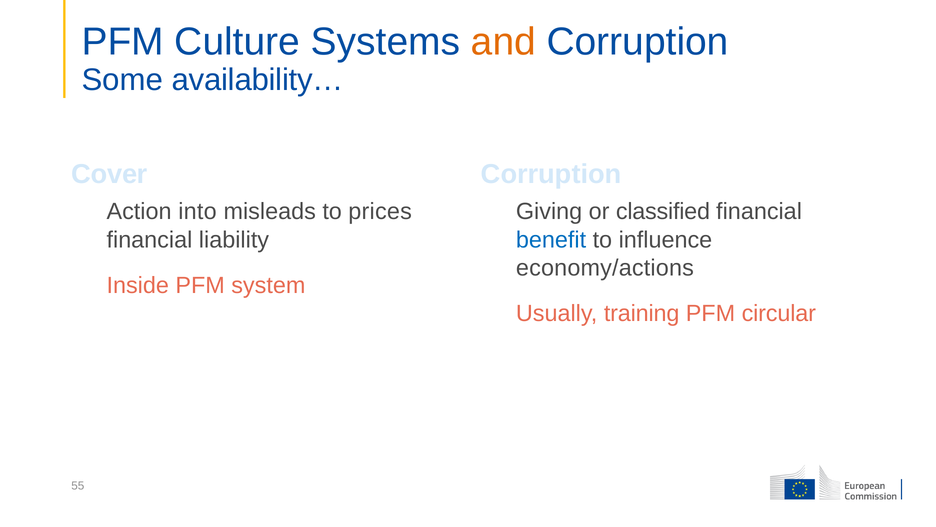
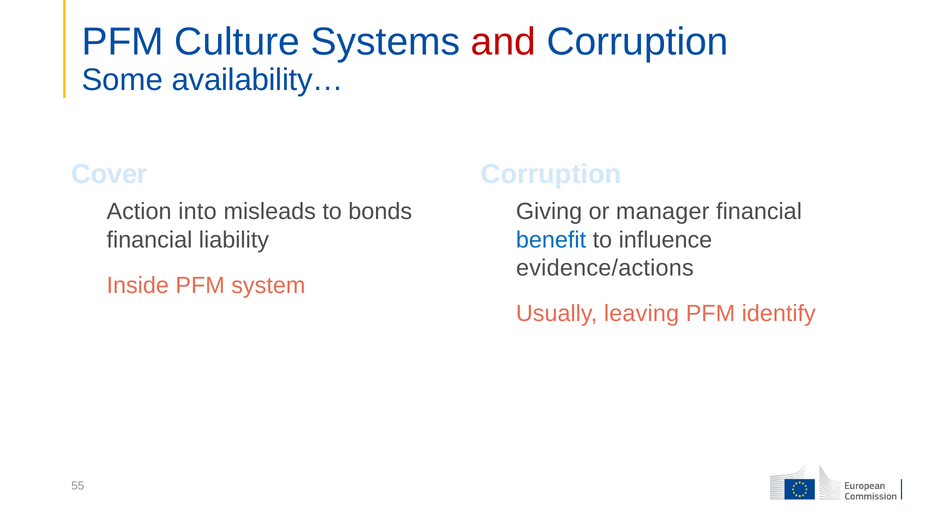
and colour: orange -> red (503, 42)
prices: prices -> bonds (380, 212)
classified: classified -> manager (663, 212)
economy/actions: economy/actions -> evidence/actions (605, 268)
training: training -> leaving (641, 313)
circular: circular -> identify (779, 313)
